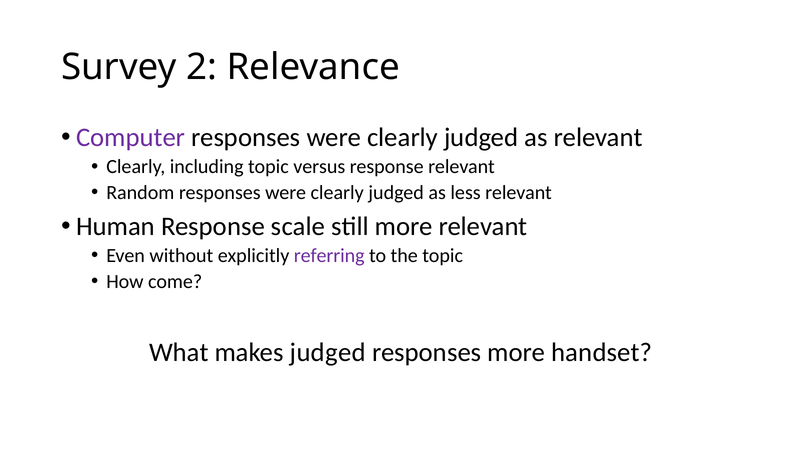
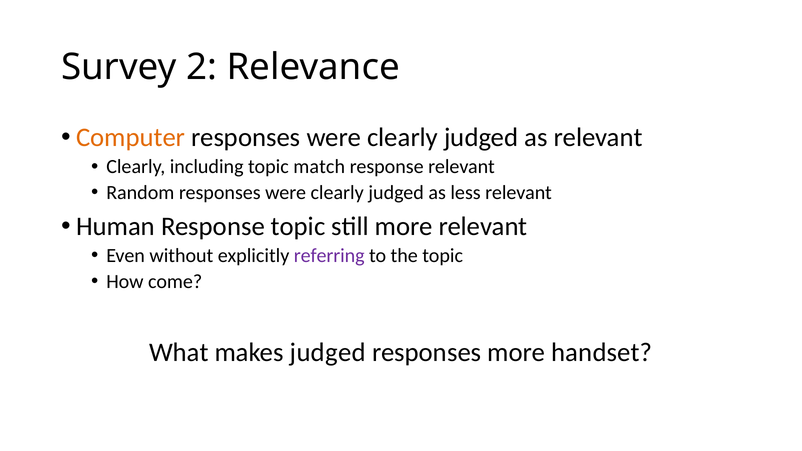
Computer colour: purple -> orange (131, 137)
versus: versus -> match (319, 167)
Response scale: scale -> topic (298, 226)
